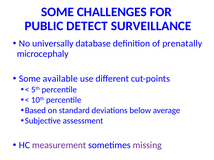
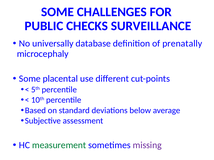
DETECT: DETECT -> CHECKS (87, 26)
available: available -> placental (60, 79)
measurement colour: purple -> green (59, 146)
